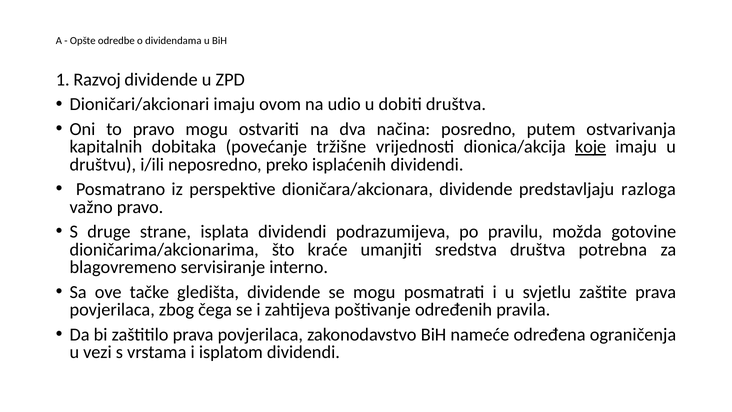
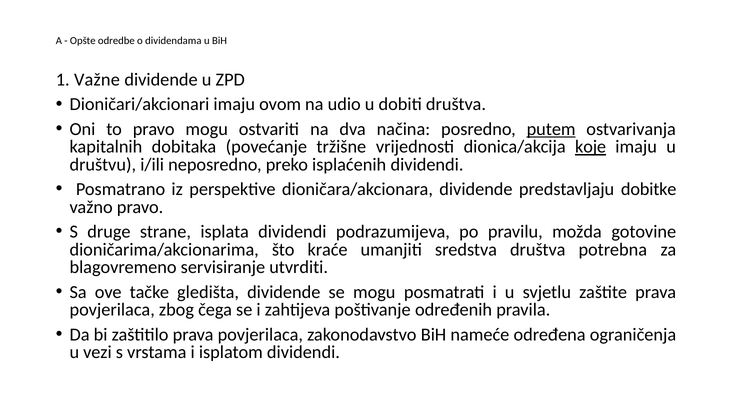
Razvoj: Razvoj -> Važne (97, 80)
putem underline: none -> present (551, 129)
razloga: razloga -> dobitke (649, 189)
interno: interno -> utvrditi (299, 267)
